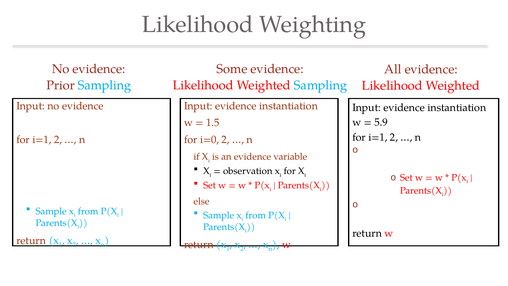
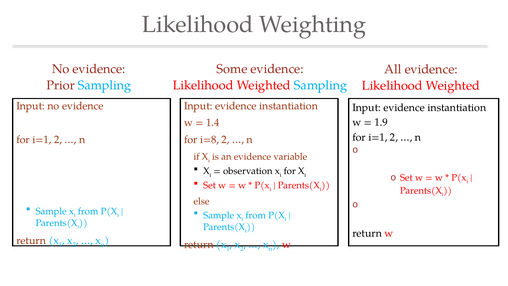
5.9: 5.9 -> 1.9 (381, 122)
1.5: 1.5 -> 1.4 (213, 123)
i=0: i=0 -> i=8 (210, 139)
